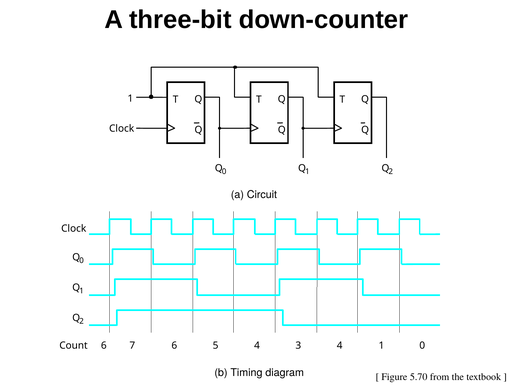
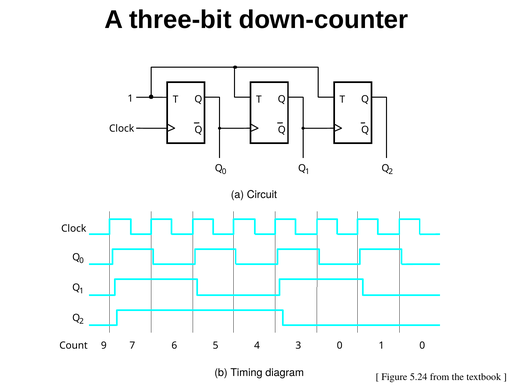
Count 6: 6 -> 9 (104, 345)
3 4: 4 -> 0 (340, 345)
5.70: 5.70 -> 5.24 (419, 377)
